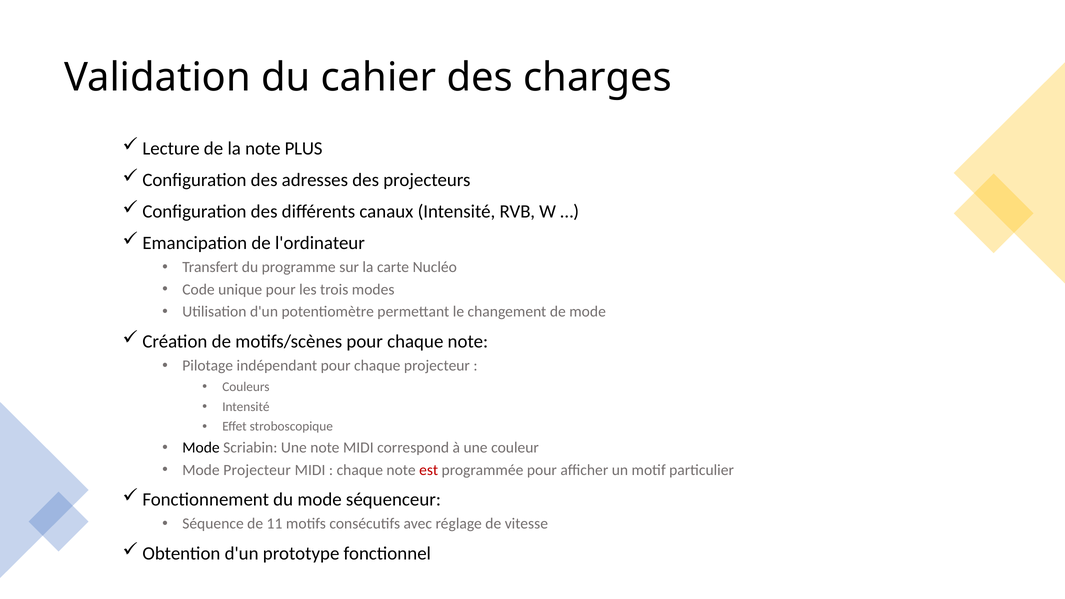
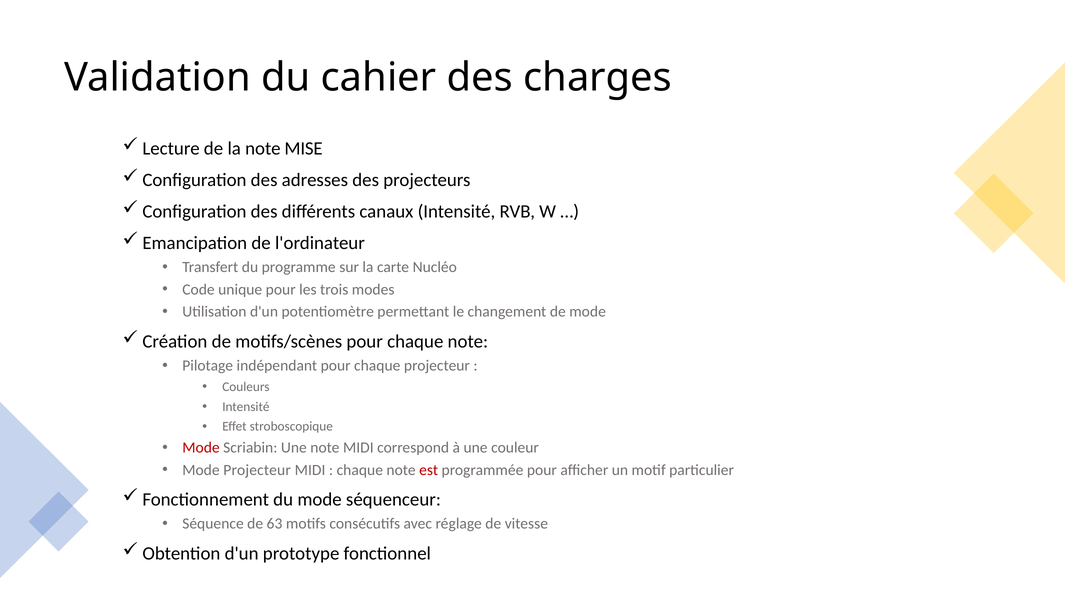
PLUS: PLUS -> MISE (304, 149)
Mode colour: black -> red (201, 448)
11: 11 -> 63 (275, 524)
